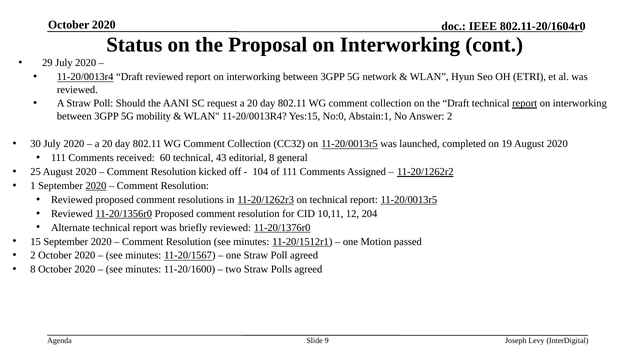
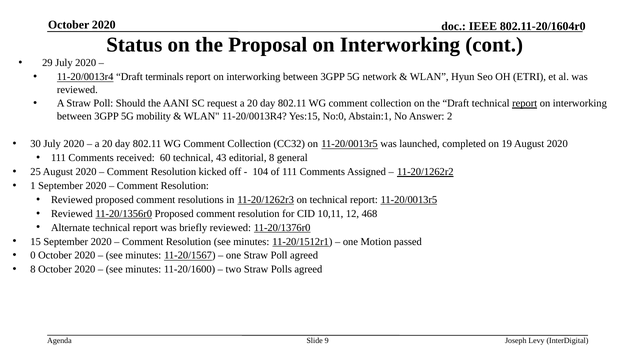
Draft reviewed: reviewed -> terminals (164, 77)
2020 underline: present -> none (96, 185)
204: 204 -> 468 (369, 213)
2: 2 -> 0 (33, 255)
